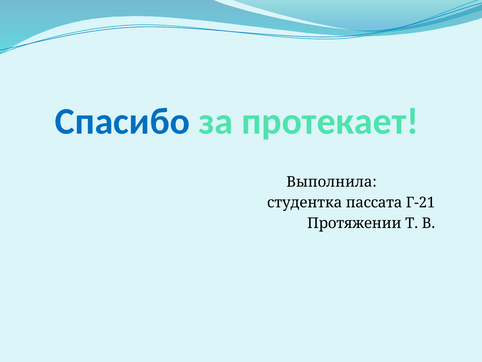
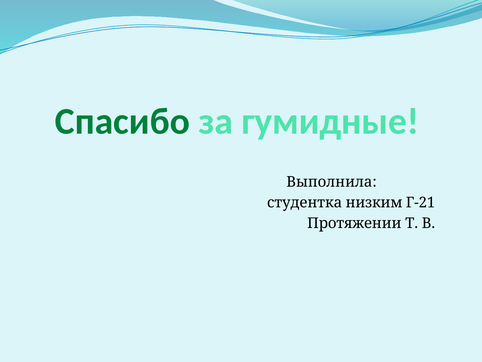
Спасибо colour: blue -> green (122, 121)
протекает: протекает -> гумидные (330, 121)
пассата: пассата -> низким (374, 202)
